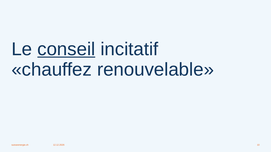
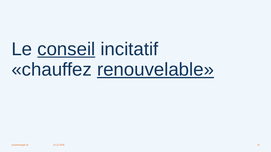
renouvelable underline: none -> present (156, 70)
